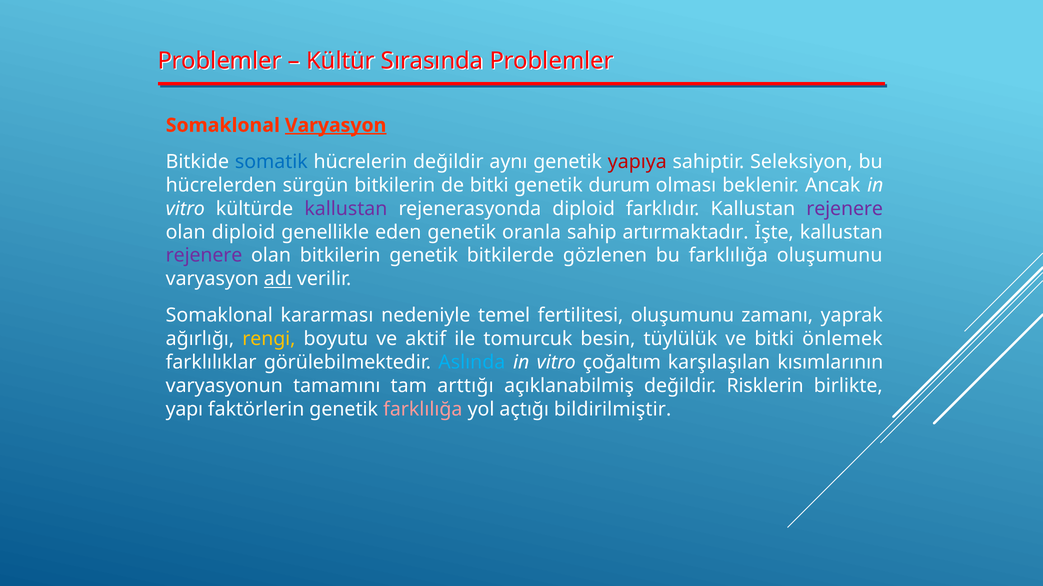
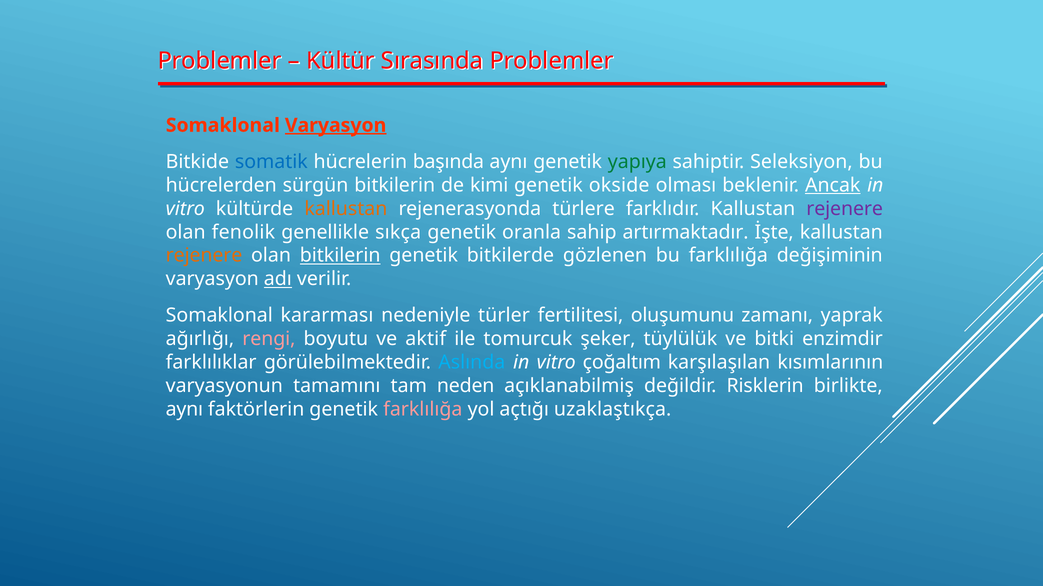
hücrelerin değildir: değildir -> başında (448, 162)
yapıya colour: red -> green (637, 162)
de bitki: bitki -> kimi (489, 185)
durum: durum -> okside (619, 185)
Ancak underline: none -> present (833, 185)
kallustan colour: purple -> orange (346, 209)
rejenerasyonda diploid: diploid -> türlere (584, 209)
olan diploid: diploid -> fenolik (243, 232)
eden: eden -> sıkça (398, 232)
rejenere colour: purple -> orange (204, 256)
bitkilerin underline: none -> present (340, 256)
farklılığa oluşumunu: oluşumunu -> değişiminin (830, 256)
temel: temel -> türler (504, 316)
rengi colour: yellow -> pink (269, 339)
besin: besin -> şeker (608, 339)
önlemek: önlemek -> enzimdir (842, 339)
arttığı: arttığı -> neden (466, 386)
yapı: yapı -> aynı (184, 410)
bildirilmiştir: bildirilmiştir -> uzaklaştıkça (613, 410)
